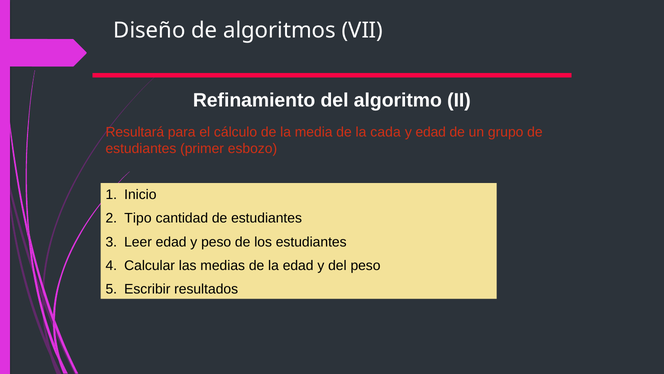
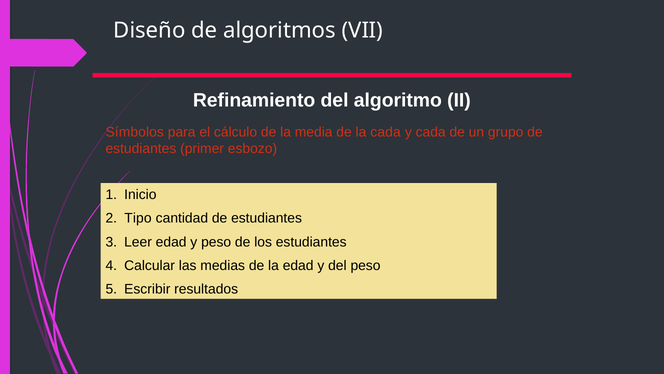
Resultará: Resultará -> Símbolos (135, 132)
y edad: edad -> cada (431, 132)
